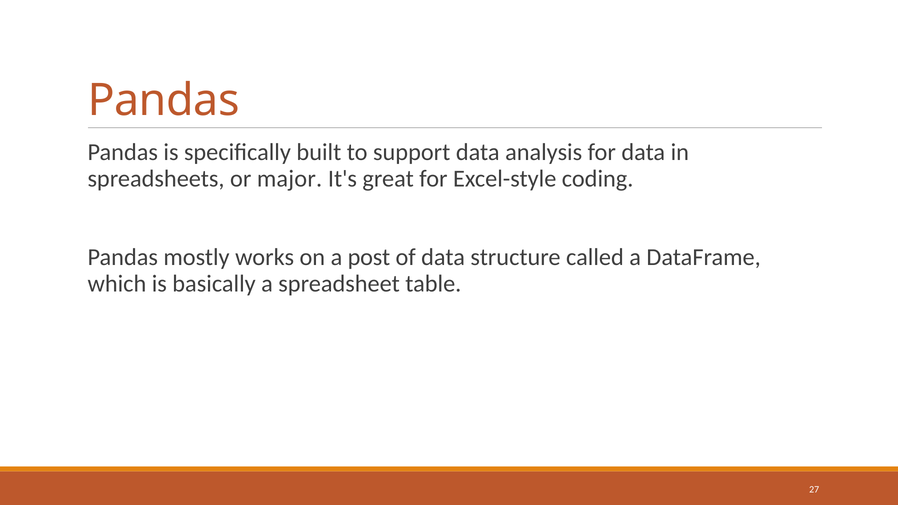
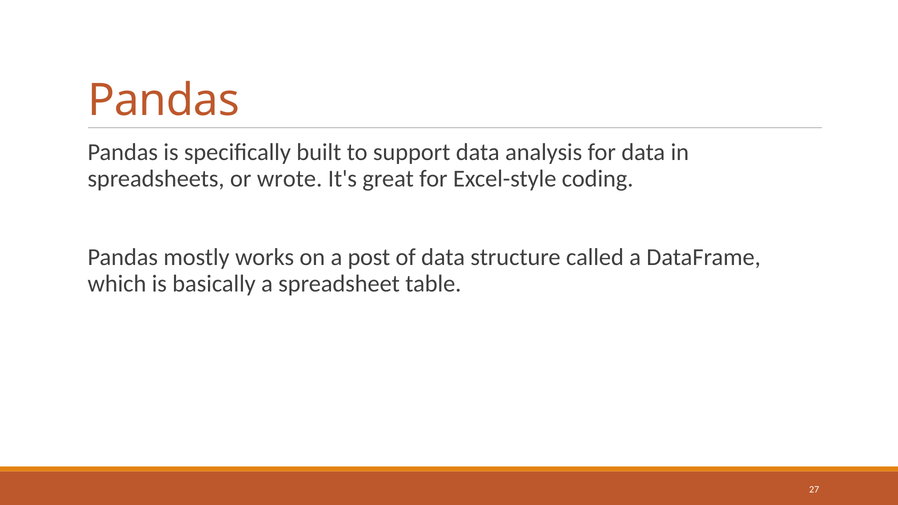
major: major -> wrote (290, 179)
